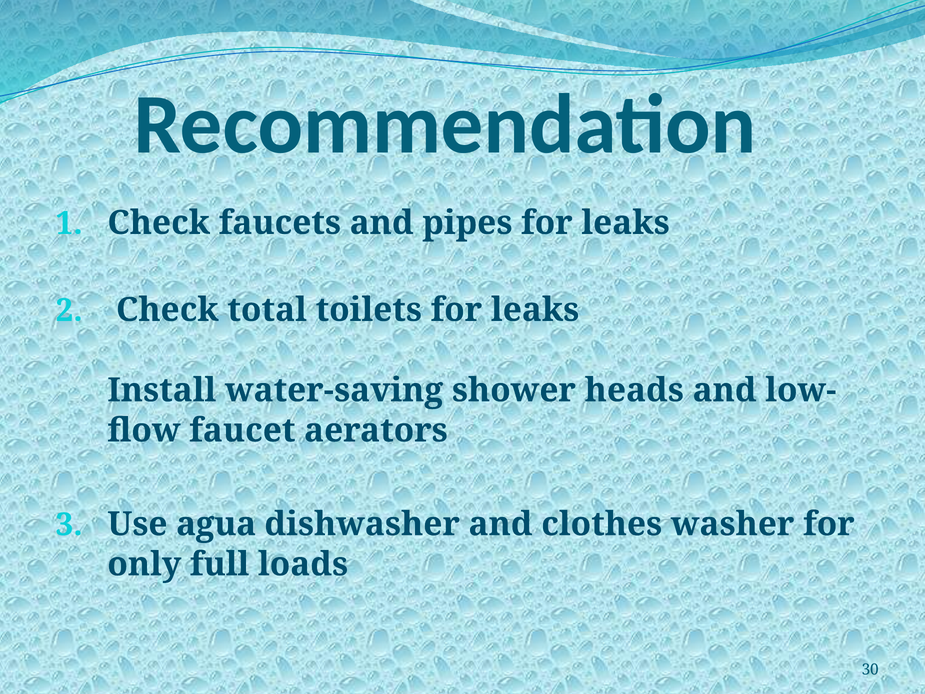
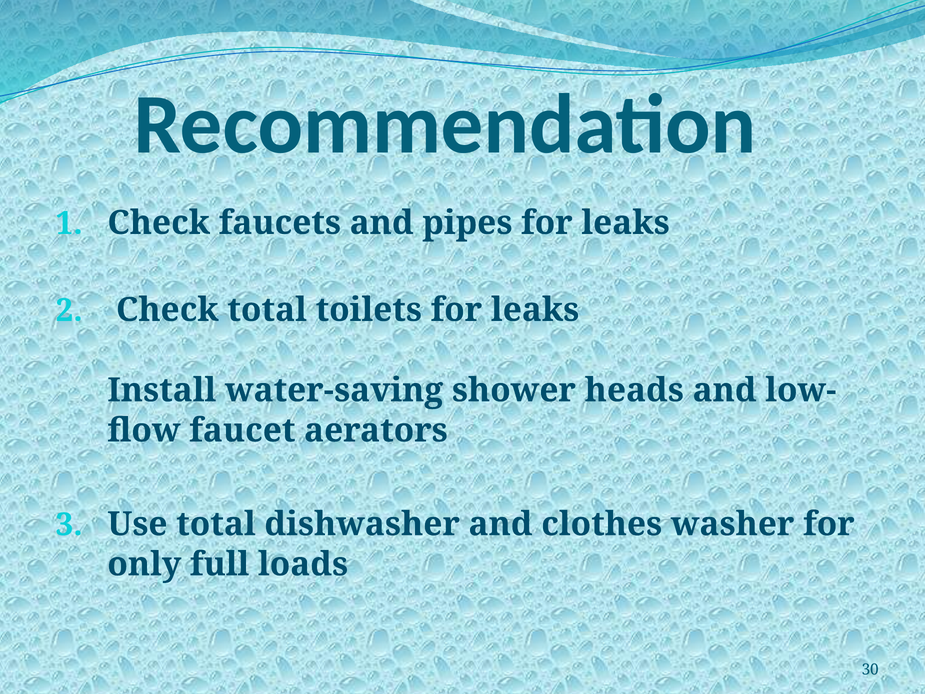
Use agua: agua -> total (216, 524)
